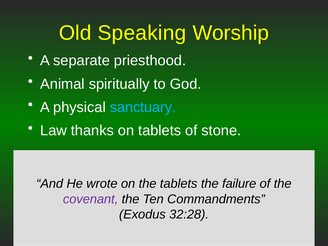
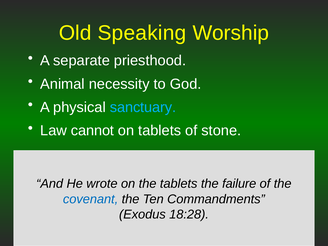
spiritually: spiritually -> necessity (119, 84)
thanks: thanks -> cannot (92, 131)
covenant colour: purple -> blue (91, 199)
32:28: 32:28 -> 18:28 (189, 214)
